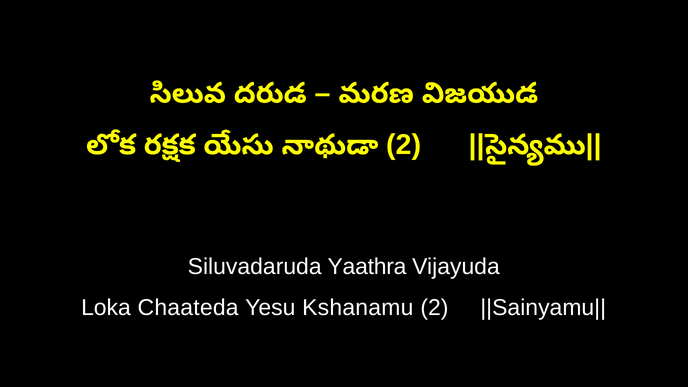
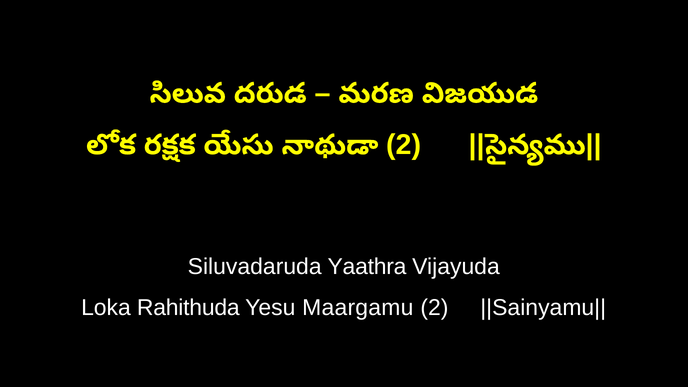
Chaateda: Chaateda -> Rahithuda (188, 308)
Kshanamu: Kshanamu -> Maargamu (358, 308)
